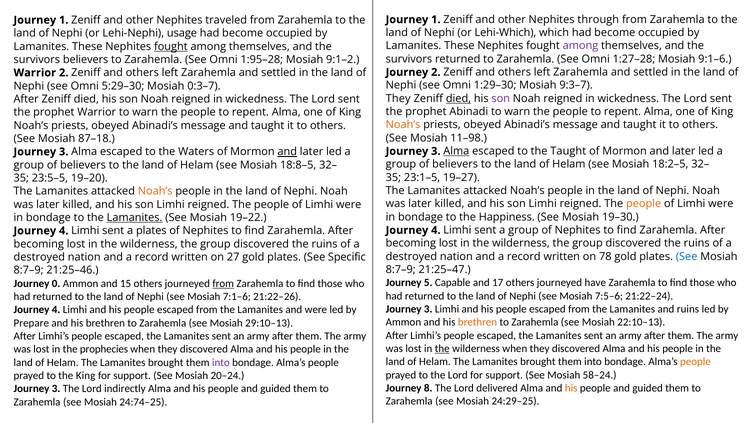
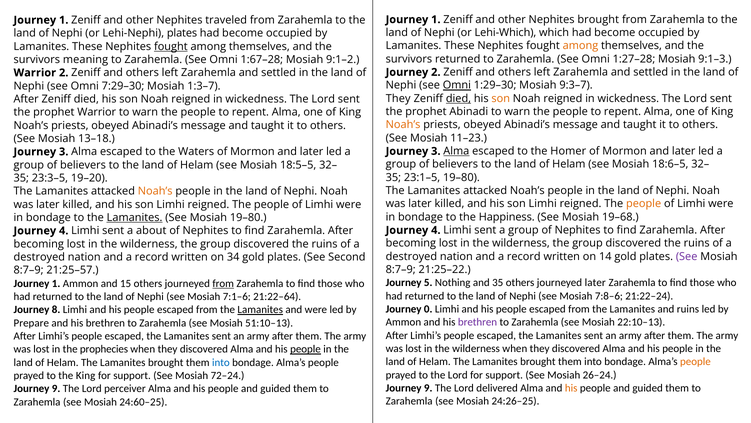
Nephites through: through -> brought (598, 19)
Lehi-Nephi usage: usage -> plates (182, 33)
among colour: purple -> orange (580, 46)
9:1–6: 9:1–6 -> 9:1–3 (715, 59)
survivors believers: believers -> meaning (86, 59)
1:95–28: 1:95–28 -> 1:67–28 (262, 59)
Omni underline: none -> present (457, 85)
5:29–30: 5:29–30 -> 7:29–30 (123, 86)
0:3–7: 0:3–7 -> 1:3–7 (204, 86)
son colour: purple -> orange (501, 98)
11–98: 11–98 -> 11–23 (469, 138)
87–18: 87–18 -> 13–18 (96, 138)
the Taught: Taught -> Homer (568, 151)
and underline: present -> none (287, 152)
18:2–5: 18:2–5 -> 18:6–5 (670, 164)
18:8–5: 18:8–5 -> 18:5–5 (298, 165)
23:1–5 19–27: 19–27 -> 19–80 (461, 177)
23:5–5: 23:5–5 -> 23:3–5 (50, 178)
19–30: 19–30 -> 19–68 (620, 217)
Mosiah 19–22: 19–22 -> 19–80 (248, 217)
a plates: plates -> about (151, 230)
78: 78 -> 14 (605, 256)
See colour: blue -> purple (687, 256)
27: 27 -> 34 (233, 257)
Specific: Specific -> Second (347, 257)
21:25–47: 21:25–47 -> 21:25–22 (445, 269)
21:25–46: 21:25–46 -> 21:25–57 (73, 270)
Capable: Capable -> Nothing (453, 282)
and 17: 17 -> 35 (498, 282)
journeyed have: have -> later (595, 282)
0: 0 -> 1 (56, 283)
7:5–6: 7:5–6 -> 7:8–6 (609, 296)
21:22–26: 21:22–26 -> 21:22–64 (277, 296)
3: 3 -> 0 (428, 309)
4: 4 -> 8 (56, 309)
Lamanites underline: none -> present (260, 309)
brethren colour: orange -> purple (478, 322)
29:10–13: 29:10–13 -> 51:10–13 (269, 322)
the underline: present -> none (442, 348)
people underline: none -> present (305, 349)
into colour: purple -> blue (221, 362)
58–24: 58–24 -> 26–24 (600, 375)
20–24: 20–24 -> 72–24 (228, 375)
8: 8 -> 9 (428, 388)
3: 3 -> 9 (56, 388)
indirectly: indirectly -> perceiver (125, 388)
24:29–25: 24:29–25 -> 24:26–25 (515, 401)
24:74–25: 24:74–25 -> 24:60–25 (143, 401)
